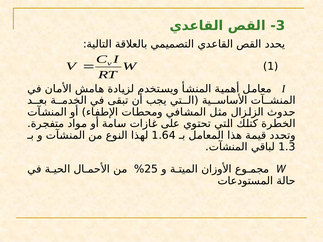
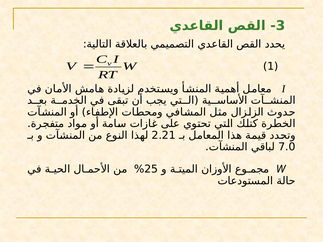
1.64: 1.64 -> 2.21 (164, 135)
1.3: 1.3 -> 7.0 (287, 147)
